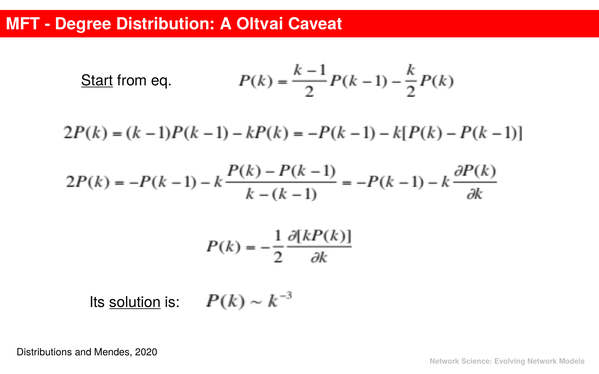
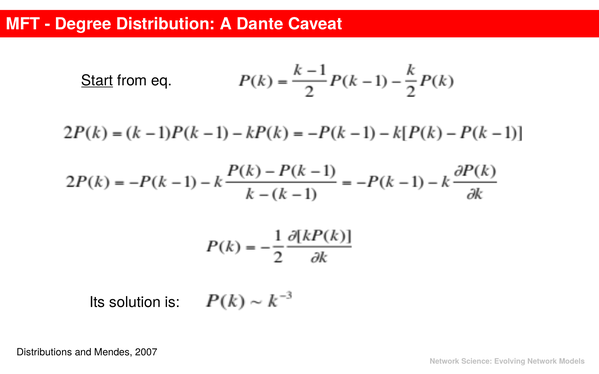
Oltvai: Oltvai -> Dante (260, 24)
solution underline: present -> none (135, 303)
2020: 2020 -> 2007 (146, 353)
